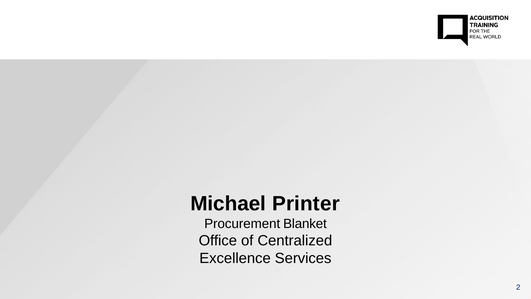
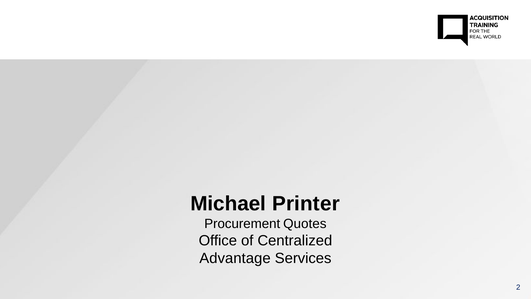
Blanket: Blanket -> Quotes (305, 223)
Excellence: Excellence -> Advantage (235, 258)
